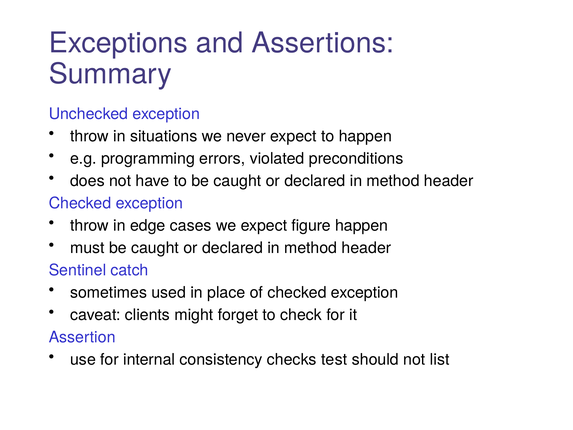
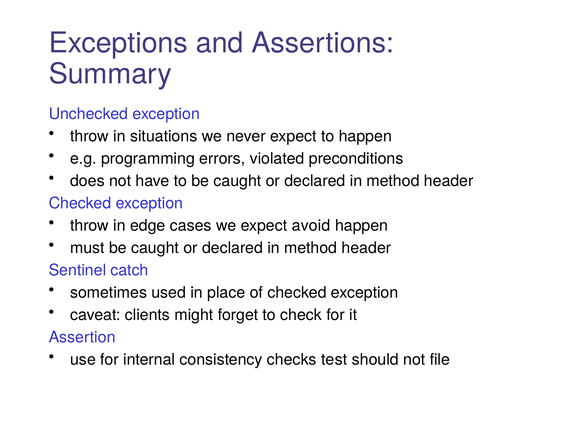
figure: figure -> avoid (311, 225)
list: list -> file (440, 359)
